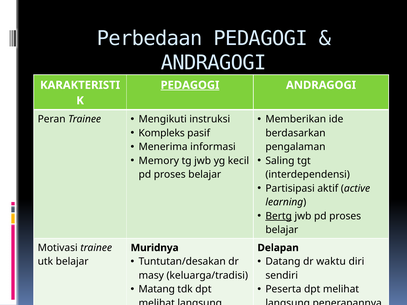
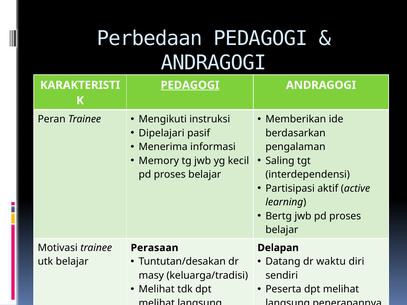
Kompleks: Kompleks -> Dipelajari (162, 133)
Bertg underline: present -> none (279, 216)
Muridnya: Muridnya -> Perasaan (155, 248)
Matang: Matang -> Melihat (157, 290)
